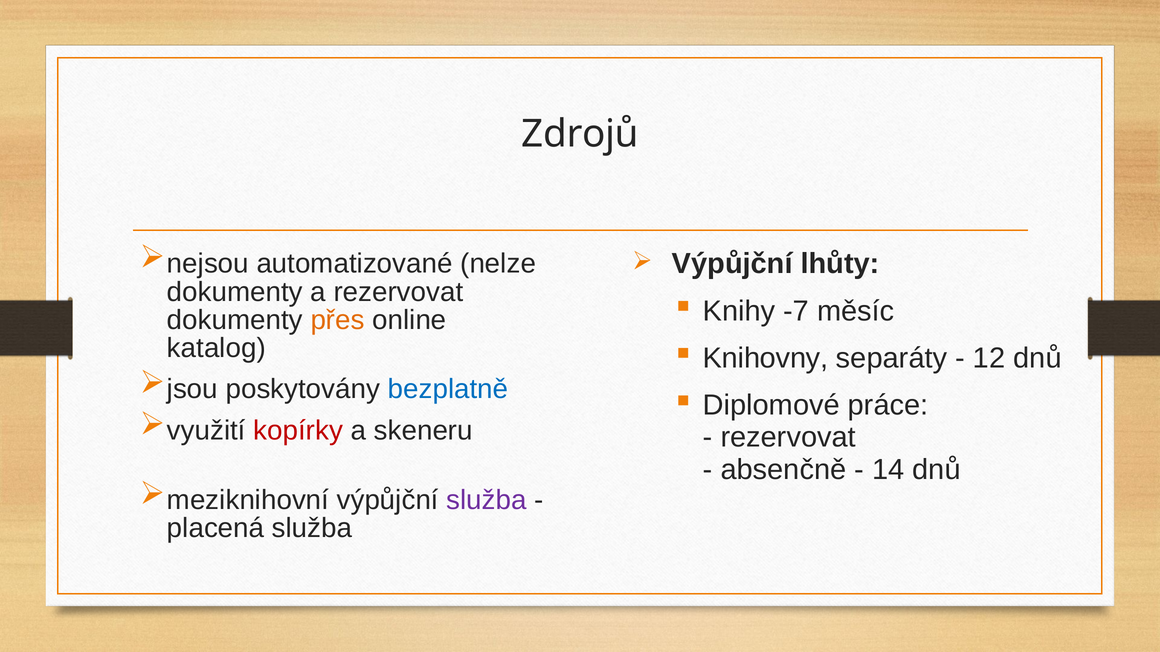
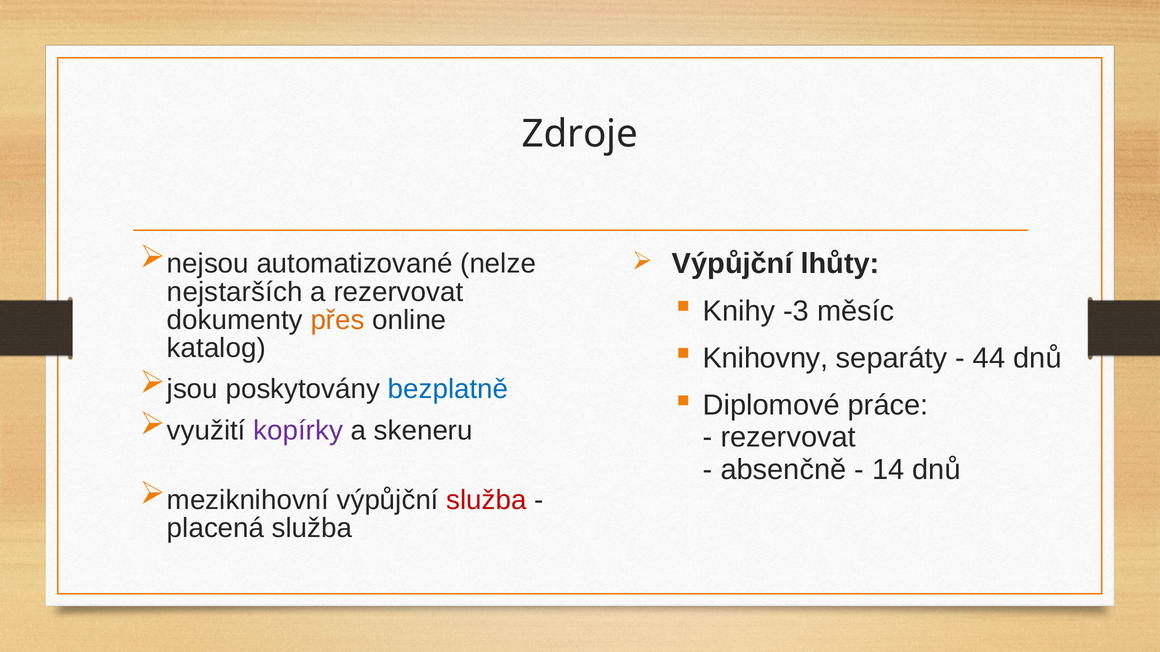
Zdrojů: Zdrojů -> Zdroje (580, 134)
dokumenty: dokumenty -> nejstarších (235, 292)
-7: -7 -> -3 (796, 311)
12: 12 -> 44 (989, 358)
kopírky colour: red -> purple (298, 431)
služba colour: purple -> red (487, 500)
